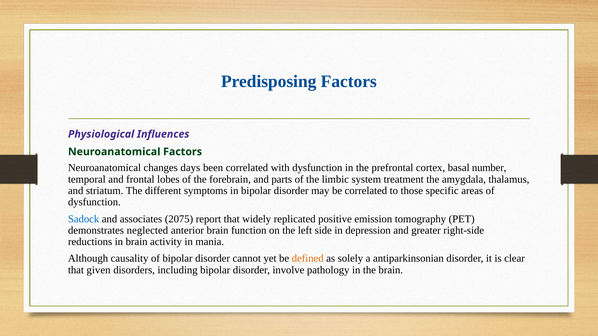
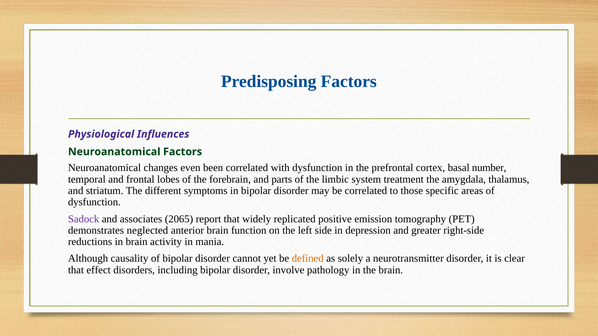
days: days -> even (190, 168)
Sadock colour: blue -> purple (84, 219)
2075: 2075 -> 2065 (179, 219)
antiparkinsonian: antiparkinsonian -> neurotransmitter (408, 259)
given: given -> effect (99, 270)
